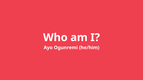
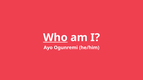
Who underline: none -> present (55, 38)
